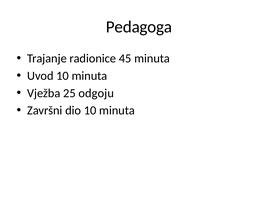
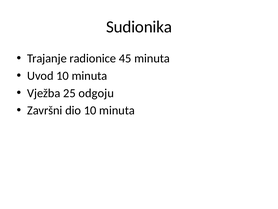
Pedagoga: Pedagoga -> Sudionika (139, 27)
